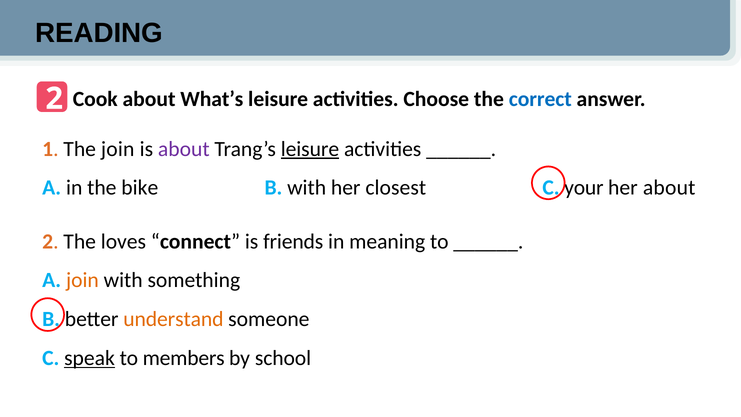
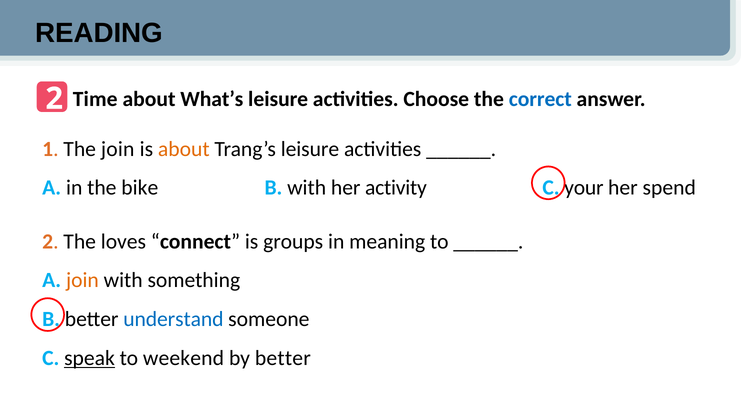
Cook: Cook -> Time (95, 99)
about colour: purple -> orange (184, 149)
leisure underline: present -> none (310, 149)
closest: closest -> activity (396, 188)
her about: about -> spend (669, 188)
friends: friends -> groups (293, 241)
understand colour: orange -> blue (173, 319)
members: members -> weekend (184, 358)
by school: school -> better (283, 358)
